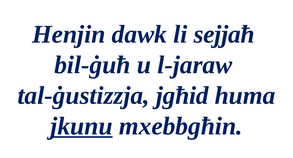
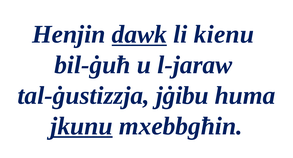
dawk underline: none -> present (139, 34)
sejjaħ: sejjaħ -> kienu (224, 34)
jgħid: jgħid -> jġibu (182, 95)
